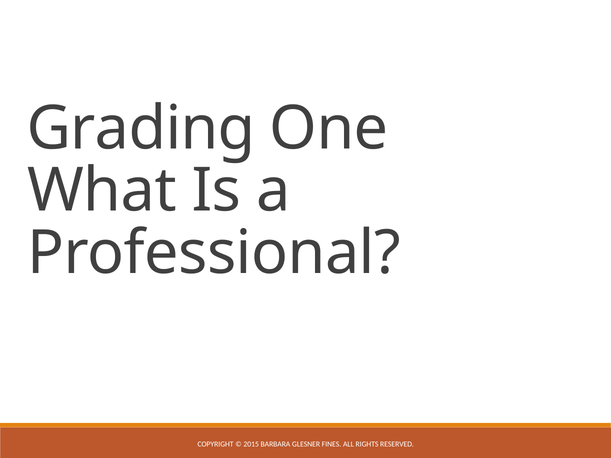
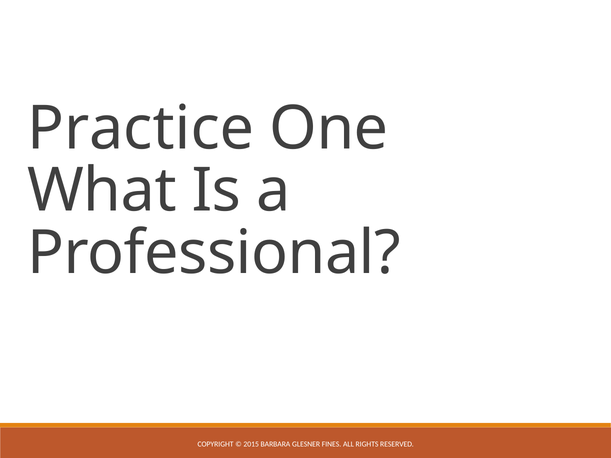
Grading: Grading -> Practice (141, 129)
